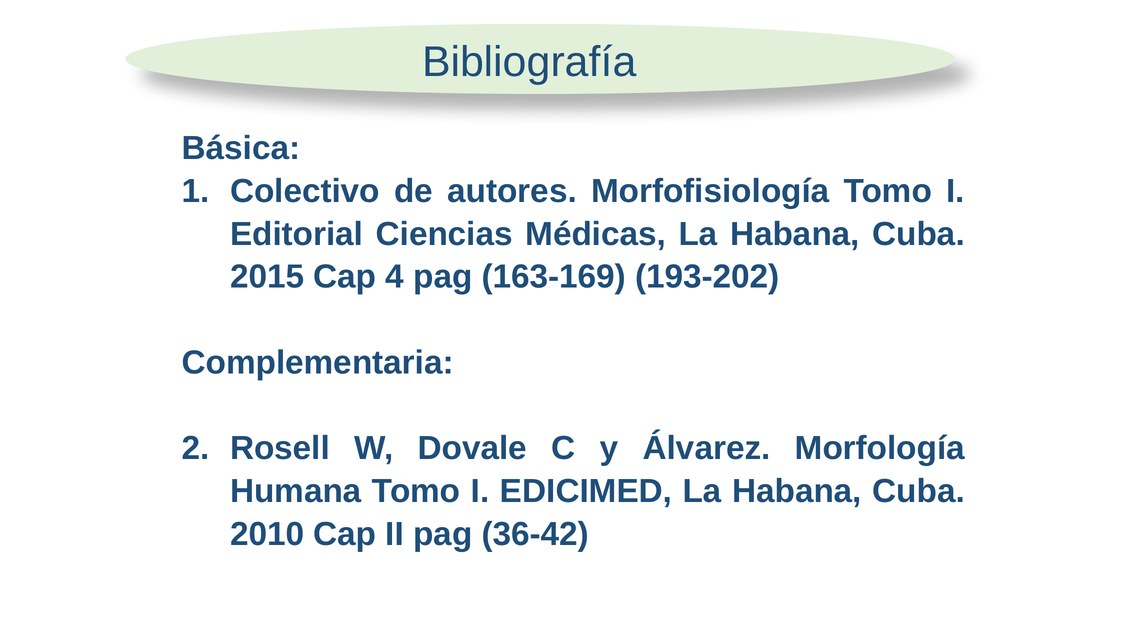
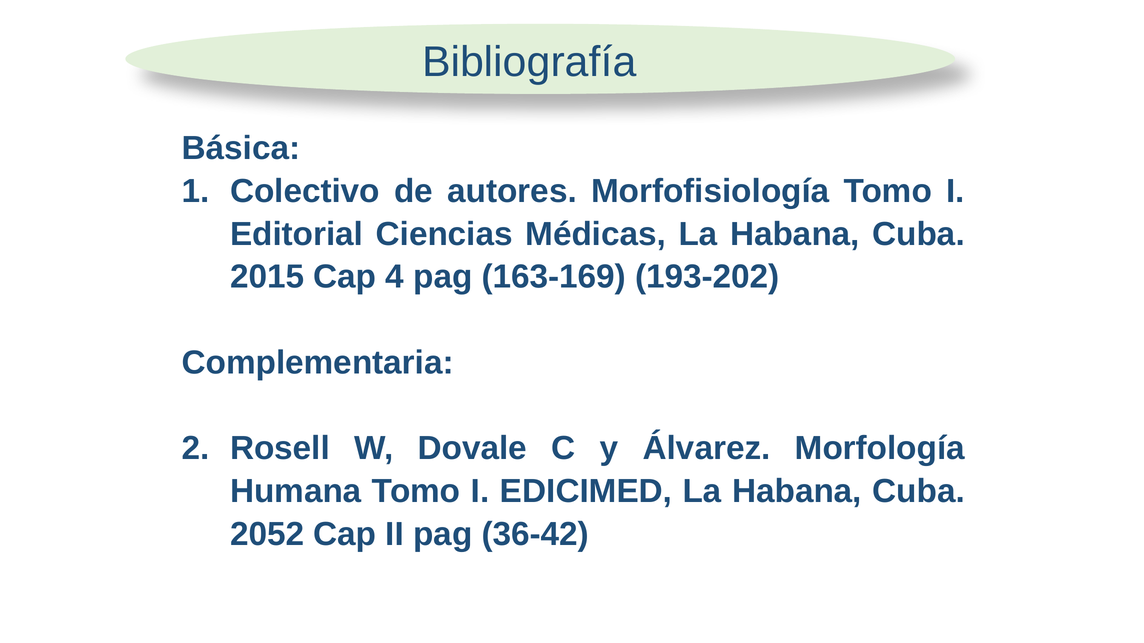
2010: 2010 -> 2052 (267, 534)
